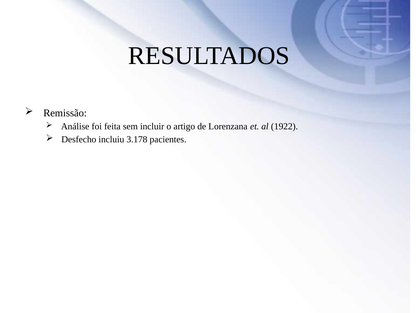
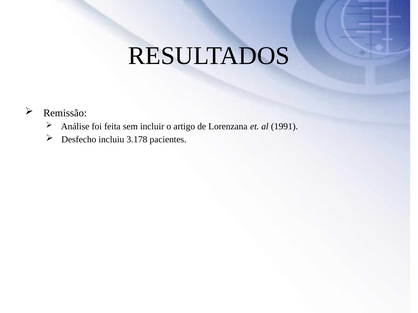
1922: 1922 -> 1991 (284, 127)
